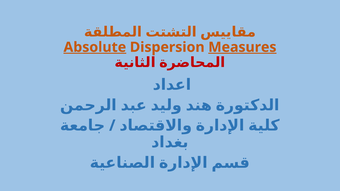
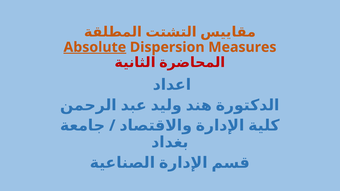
Measures underline: present -> none (242, 47)
